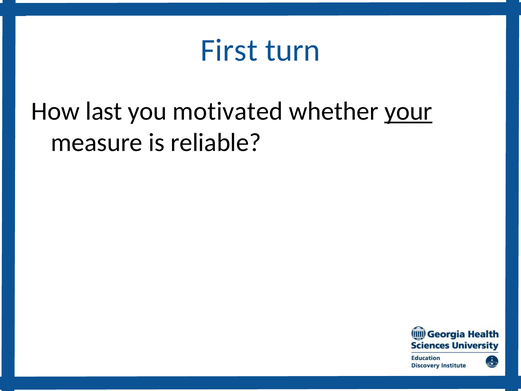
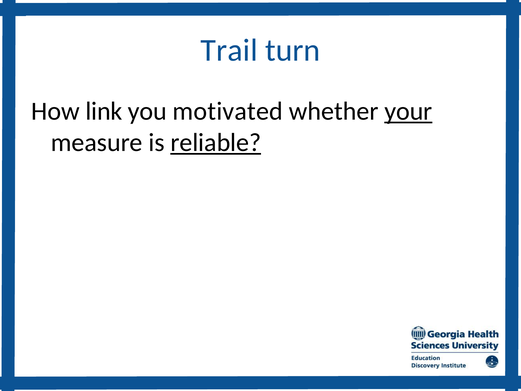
First: First -> Trail (229, 50)
last: last -> link (104, 111)
reliable underline: none -> present (216, 142)
